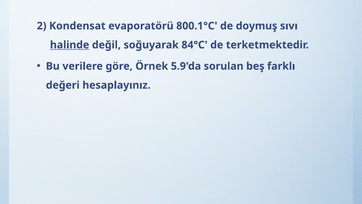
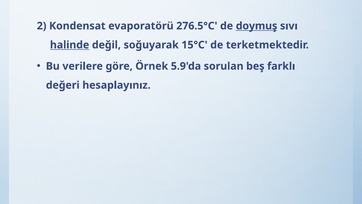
800.1°C: 800.1°C -> 276.5°C (197, 26)
doymuş underline: none -> present (257, 26)
84°C: 84°C -> 15°C (195, 45)
